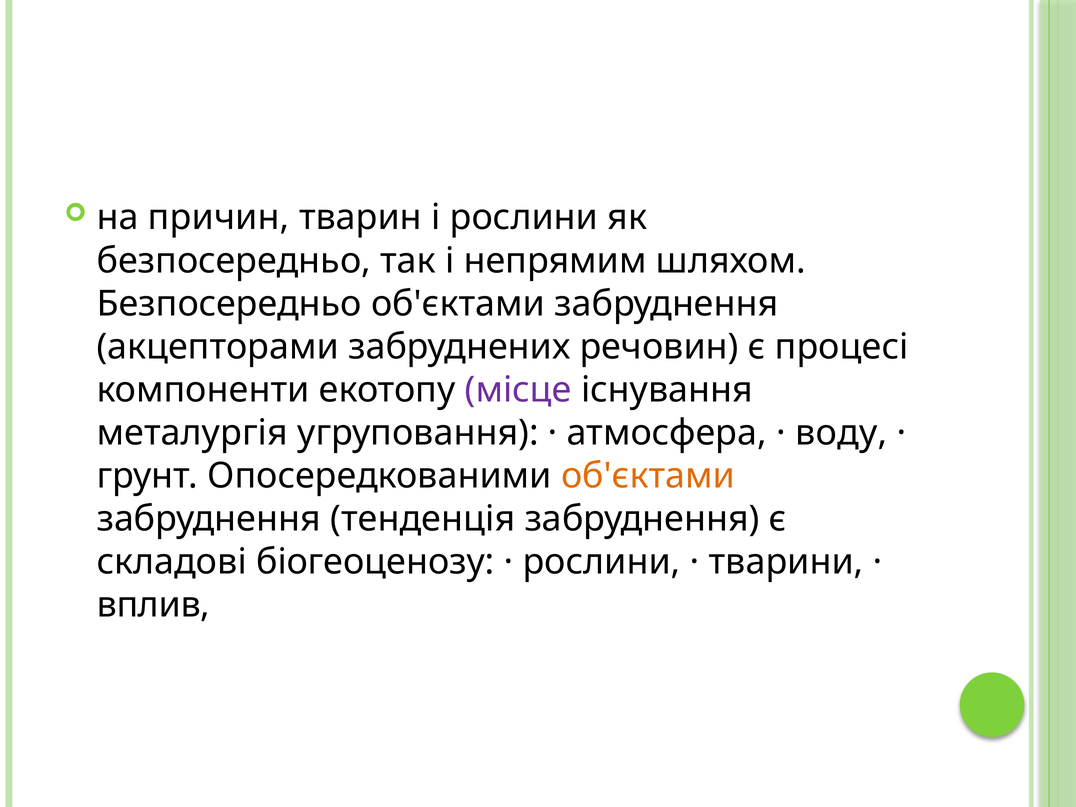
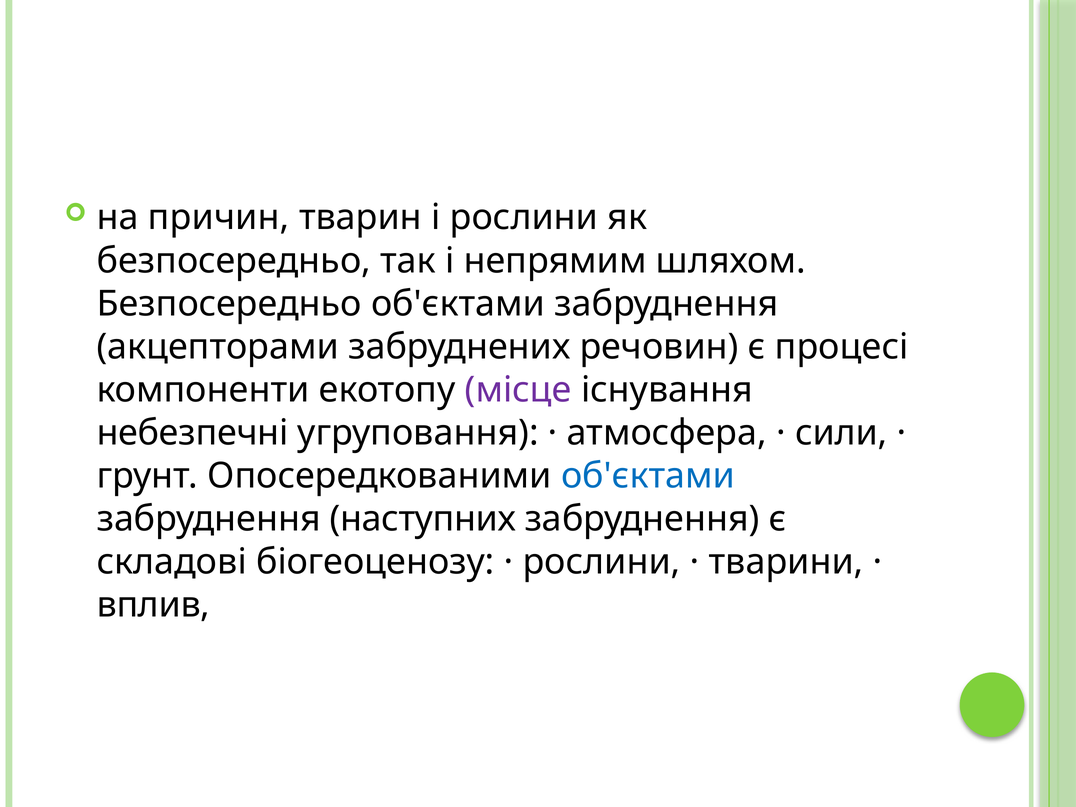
металургія: металургія -> небезпечні (193, 433)
воду: воду -> сили (841, 433)
об'єктами colour: orange -> blue (648, 476)
тенденція: тенденція -> наступних (423, 519)
